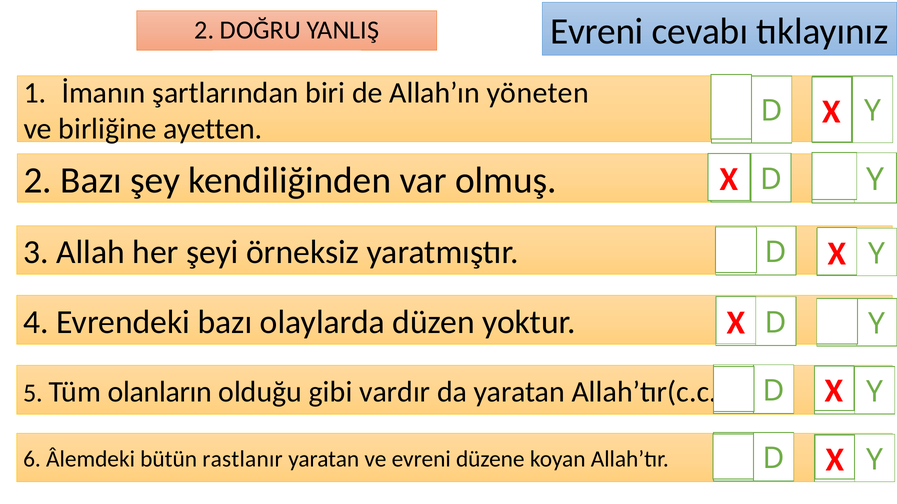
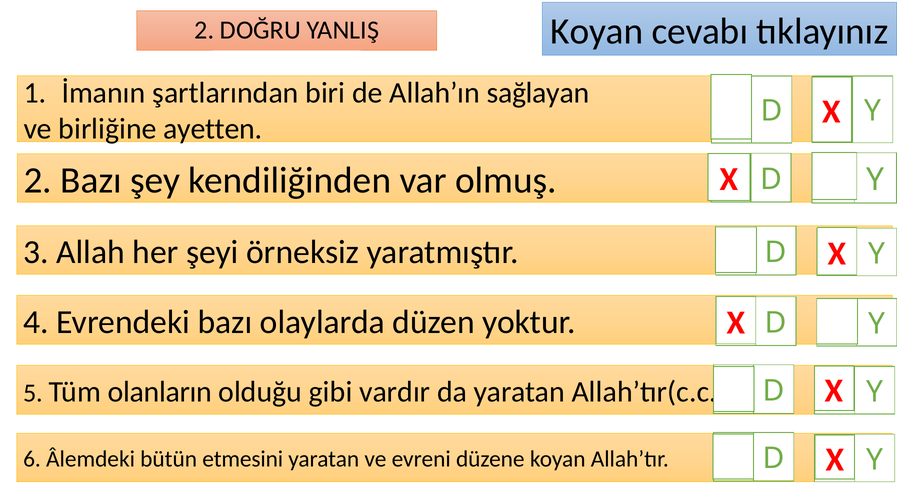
Evreni: Evreni -> Koyan (597, 31)
yöneten: yöneten -> sağlayan (538, 93)
rastlanır: rastlanır -> etmesini (243, 460)
